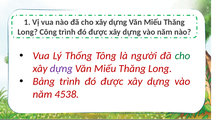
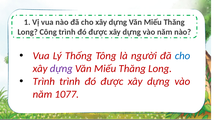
cho colour: green -> blue (183, 56)
Bảng: Bảng -> Trình (44, 82)
4538: 4538 -> 1077 (67, 95)
